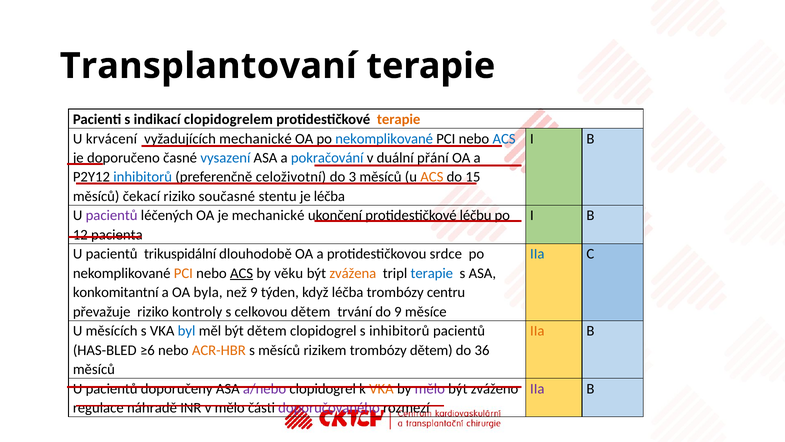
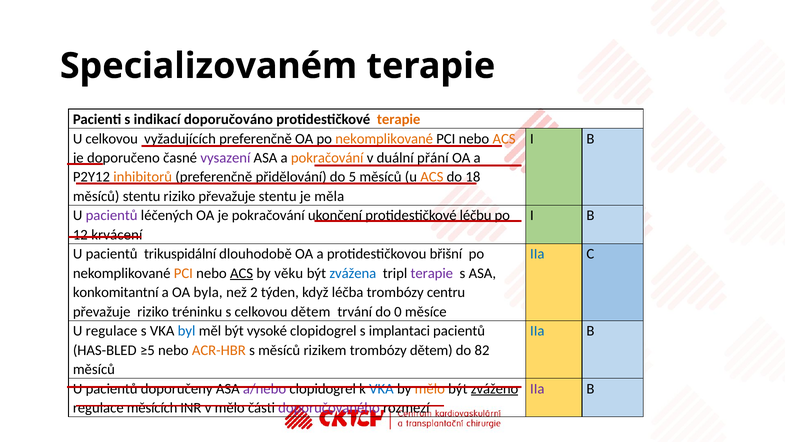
Transplantovaní: Transplantovaní -> Specializovaném (208, 66)
clopidogrelem: clopidogrelem -> doporučováno (228, 119)
U krvácení: krvácení -> celkovou (112, 139)
vyžadujících mechanické: mechanické -> preferenčně (256, 139)
nekomplikované colour: blue -> orange (384, 139)
ACS colour: blue -> orange (504, 139)
vysazení colour: blue -> purple (225, 158)
pokračování colour: blue -> orange (327, 158)
inhibitorů colour: blue -> orange (143, 177)
celoživotní: celoživotní -> přidělování (291, 177)
3: 3 -> 5 (352, 177)
15: 15 -> 18 (473, 177)
měsíců čekací: čekací -> stentu (142, 196)
riziko současné: současné -> převažuje (227, 196)
je léčba: léčba -> měla (329, 196)
je mechanické: mechanické -> pokračování (268, 215)
pacienta: pacienta -> krvácení (117, 235)
srdce: srdce -> břišní (446, 254)
zvážena colour: orange -> blue (353, 273)
terapie colour: blue -> purple (432, 273)
než 9: 9 -> 2 (254, 292)
kontroly: kontroly -> tréninku (197, 311)
do 9: 9 -> 0 (398, 311)
U měsících: měsících -> regulace (112, 331)
být dětem: dětem -> vysoké (267, 331)
s inhibitorů: inhibitorů -> implantaci (399, 331)
IIa colour: orange -> blue (537, 331)
≥6: ≥6 -> ≥5 (147, 350)
36: 36 -> 82 (482, 350)
VKA colour: orange -> blue (381, 388)
mělo colour: purple -> orange (430, 388)
zváženo underline: none -> present (495, 388)
náhradě: náhradě -> měsících (152, 408)
